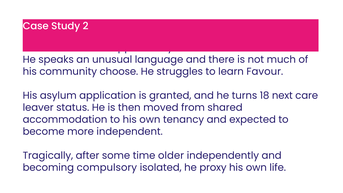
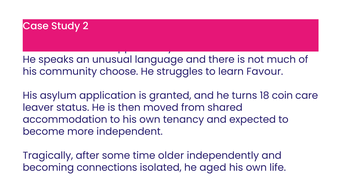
next: next -> coin (282, 95)
compulsory: compulsory -> connections (107, 168)
proxy: proxy -> aged (213, 168)
